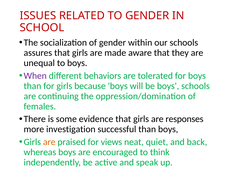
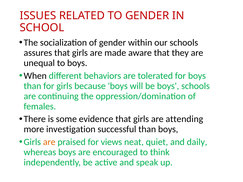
When colour: purple -> black (35, 76)
responses: responses -> attending (184, 119)
back: back -> daily (197, 142)
